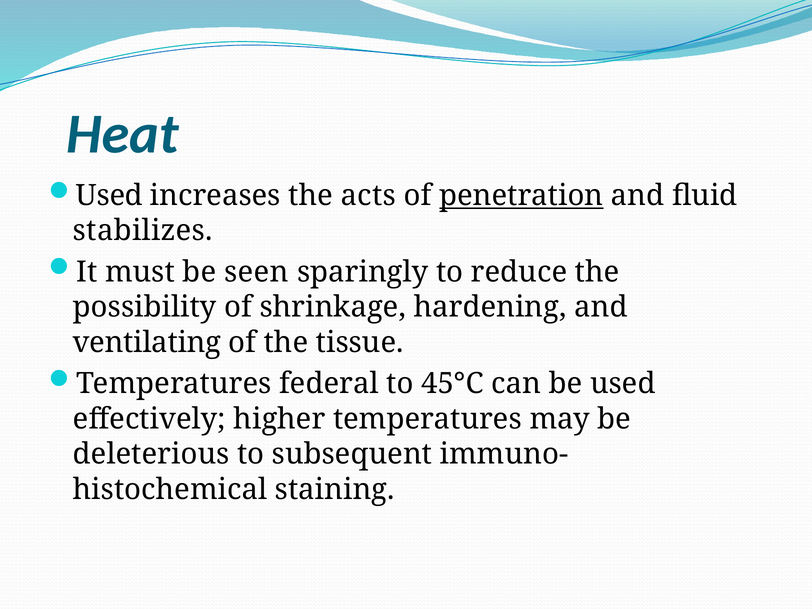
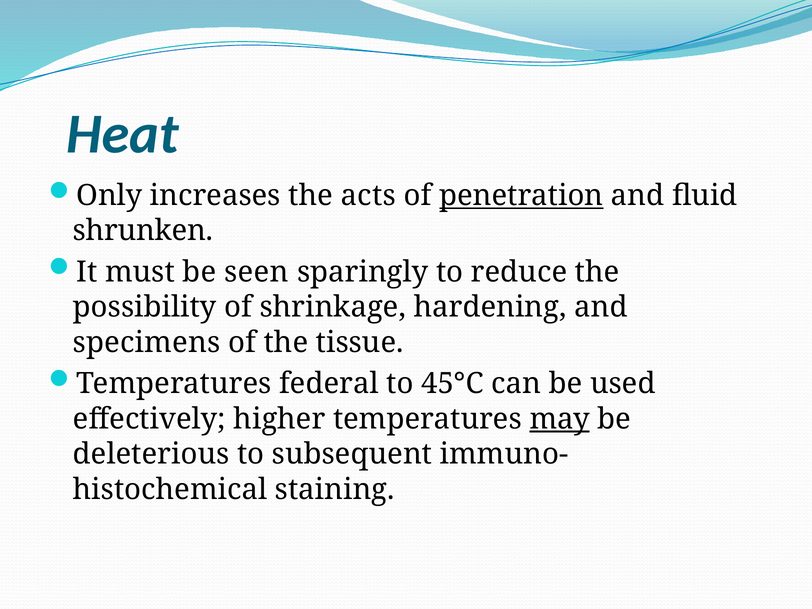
Used: Used -> Only (109, 196)
stabilizes: stabilizes -> shrunken (143, 231)
ventilating: ventilating -> specimens (147, 342)
may underline: none -> present (560, 419)
